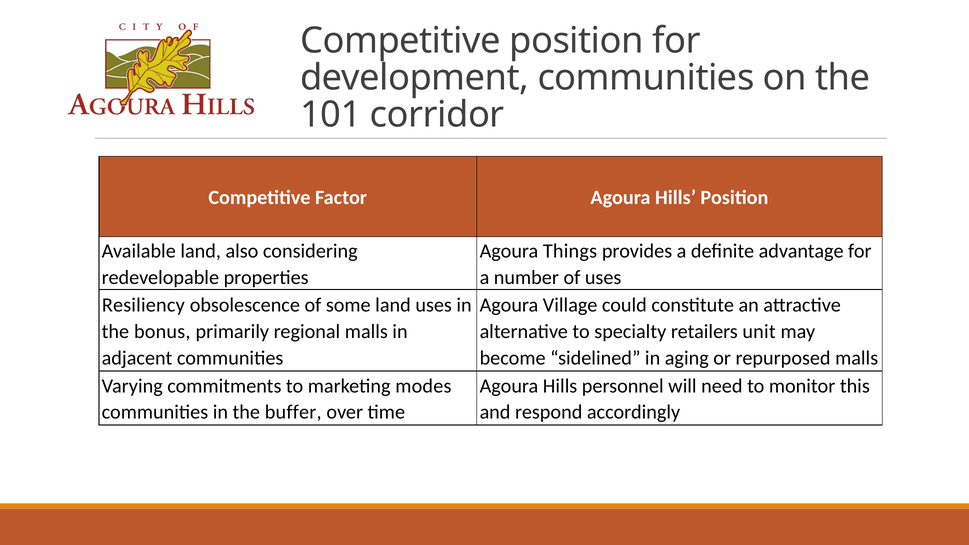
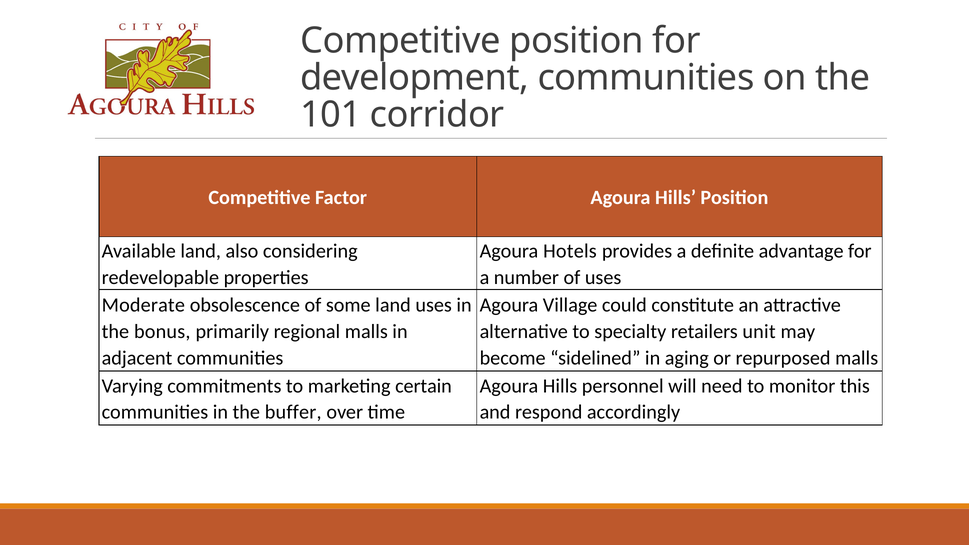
Things: Things -> Hotels (570, 251)
Resiliency: Resiliency -> Moderate (143, 305)
modes: modes -> certain (424, 386)
